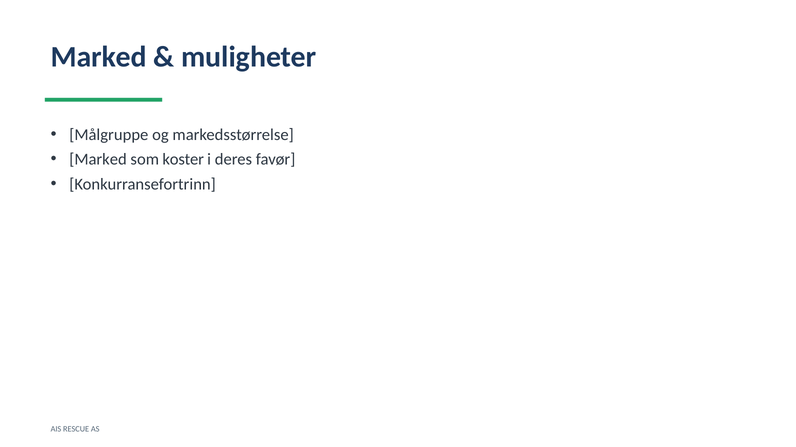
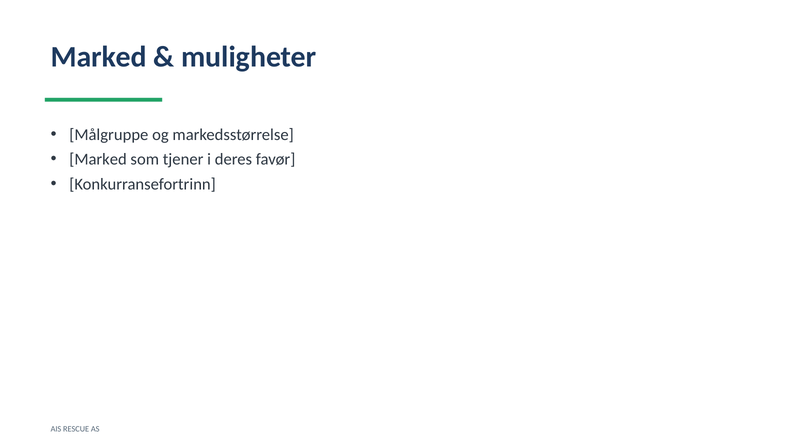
koster: koster -> tjener (183, 160)
